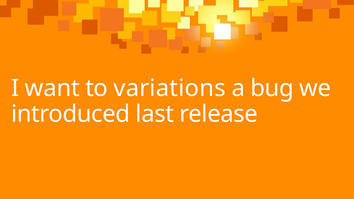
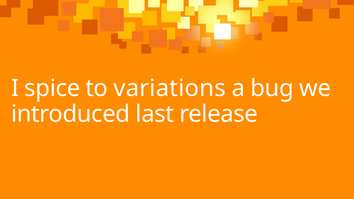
want: want -> spice (52, 88)
